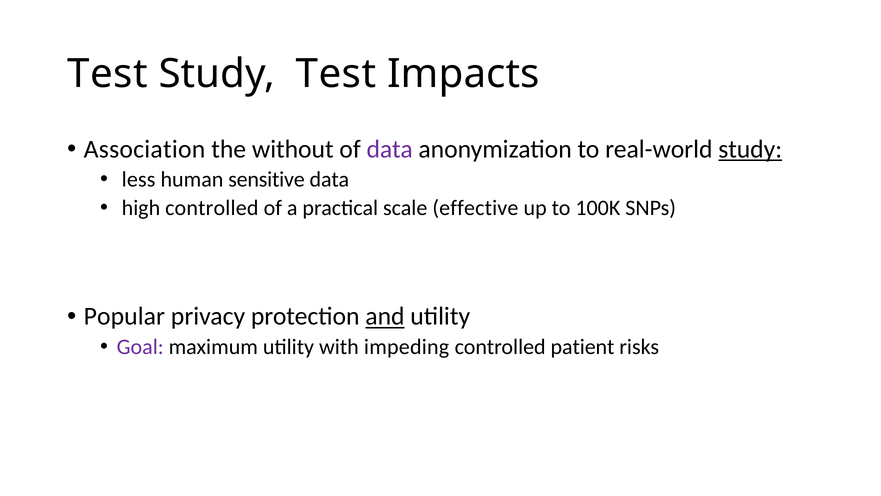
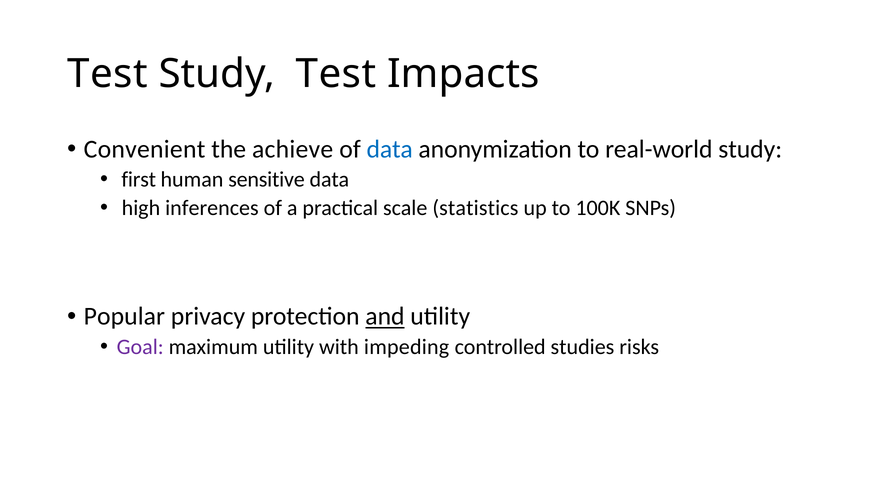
Association: Association -> Convenient (145, 149)
without: without -> achieve (293, 149)
data colour: purple -> blue (390, 149)
study underline: present -> none (750, 149)
less: less -> first (139, 179)
high controlled: controlled -> inferences (212, 208)
effective: effective -> statistics (475, 208)
patient: patient -> studies (582, 347)
